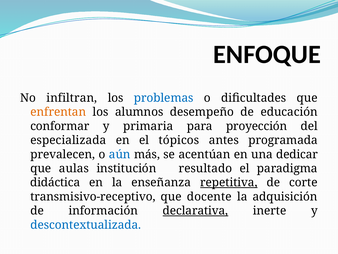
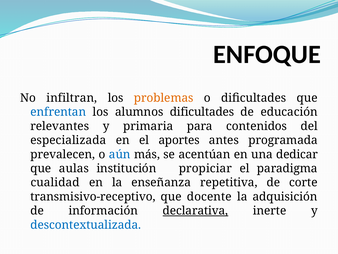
problemas colour: blue -> orange (164, 98)
enfrentan colour: orange -> blue (58, 112)
alumnos desempeño: desempeño -> dificultades (202, 112)
conformar: conformar -> relevantes (60, 126)
proyección: proyección -> contenidos (257, 126)
tópicos: tópicos -> aportes (179, 140)
resultado: resultado -> propiciar (205, 168)
didáctica: didáctica -> cualidad (55, 182)
repetitiva underline: present -> none (229, 182)
